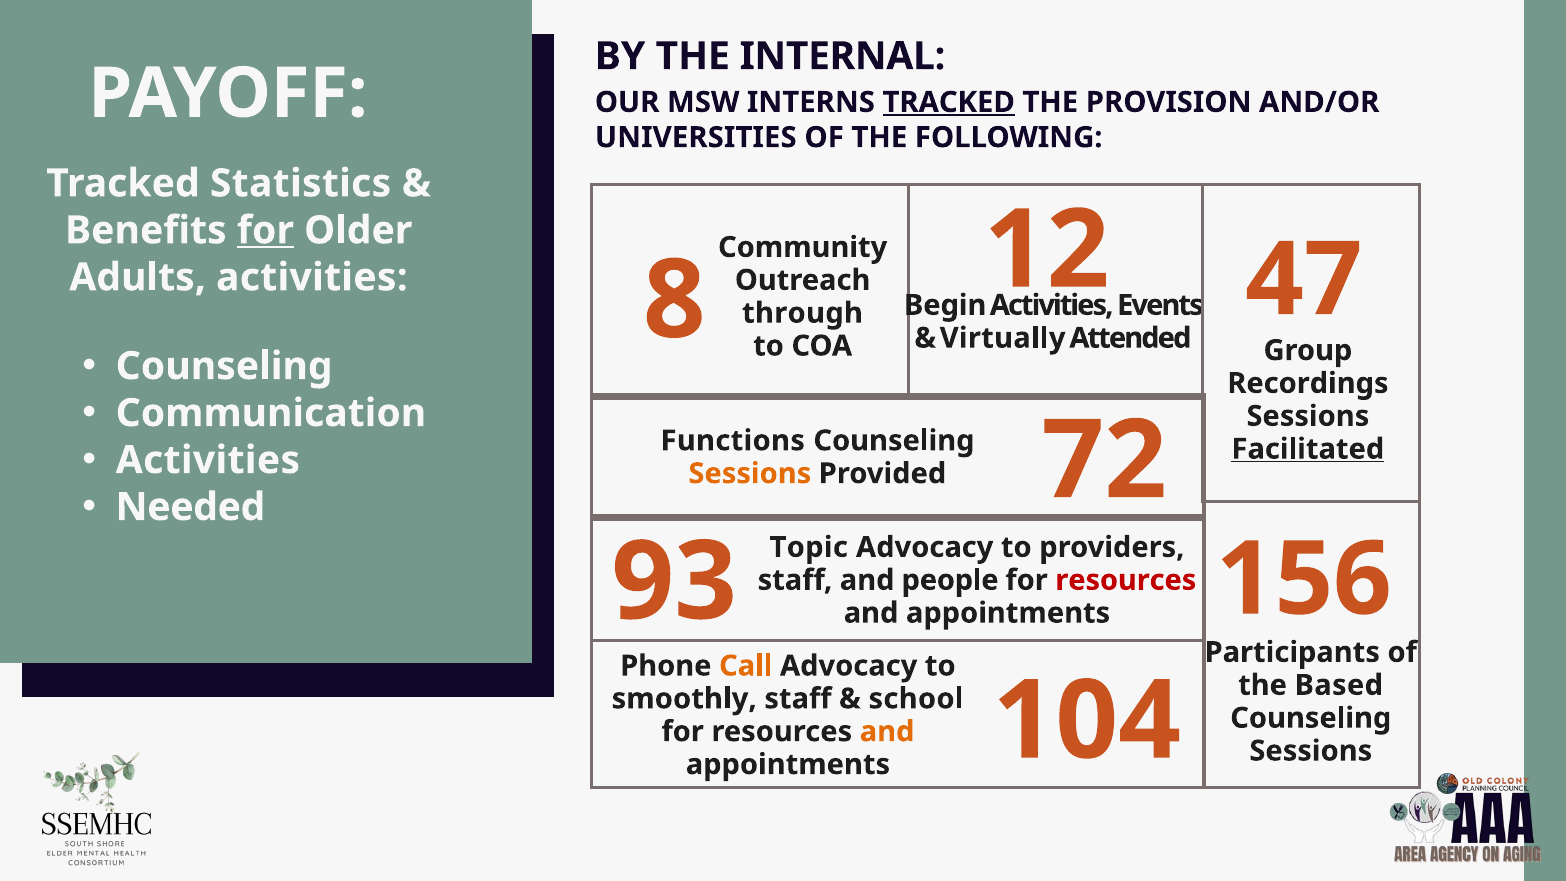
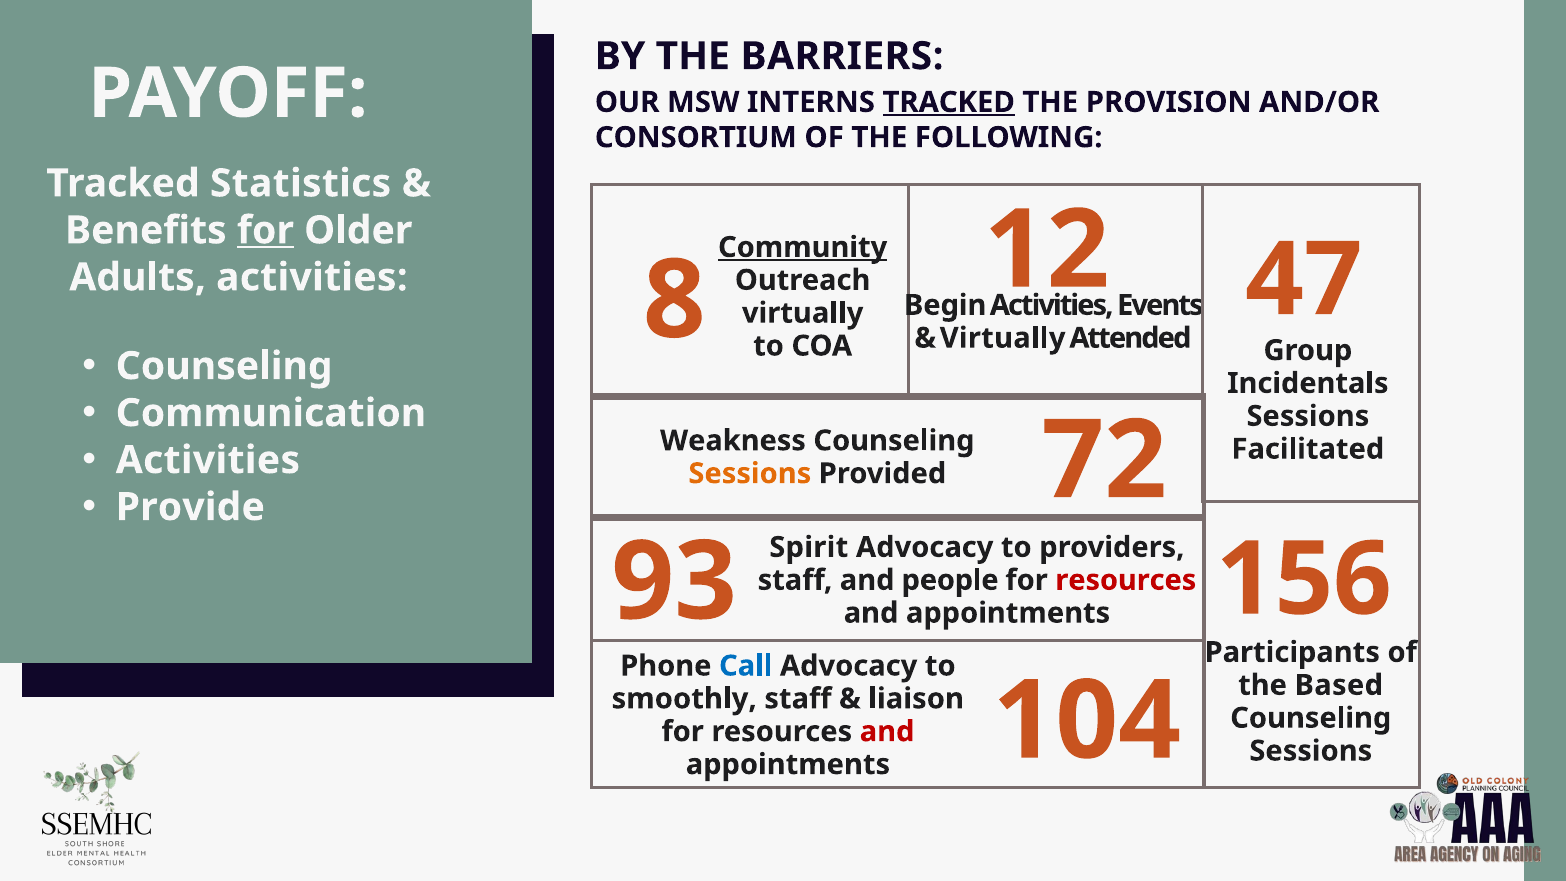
INTERNAL: INTERNAL -> BARRIERS (842, 56)
UNIVERSITIES: UNIVERSITIES -> CONSORTIUM (696, 138)
Community underline: none -> present (803, 247)
through: through -> virtually (803, 313)
Recordings: Recordings -> Incidentals (1308, 383)
Functions: Functions -> Weakness (733, 441)
Facilitated underline: present -> none (1308, 449)
Needed: Needed -> Provide (190, 507)
Topic: Topic -> Spirit (809, 547)
Call colour: orange -> blue (746, 666)
school: school -> liaison (916, 699)
and colour: orange -> red (887, 732)
